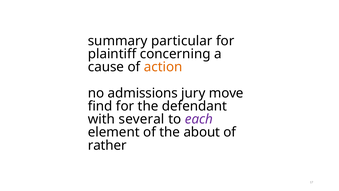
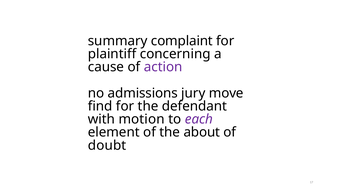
particular: particular -> complaint (182, 41)
action colour: orange -> purple (163, 67)
several: several -> motion (142, 119)
rather: rather -> doubt (107, 145)
